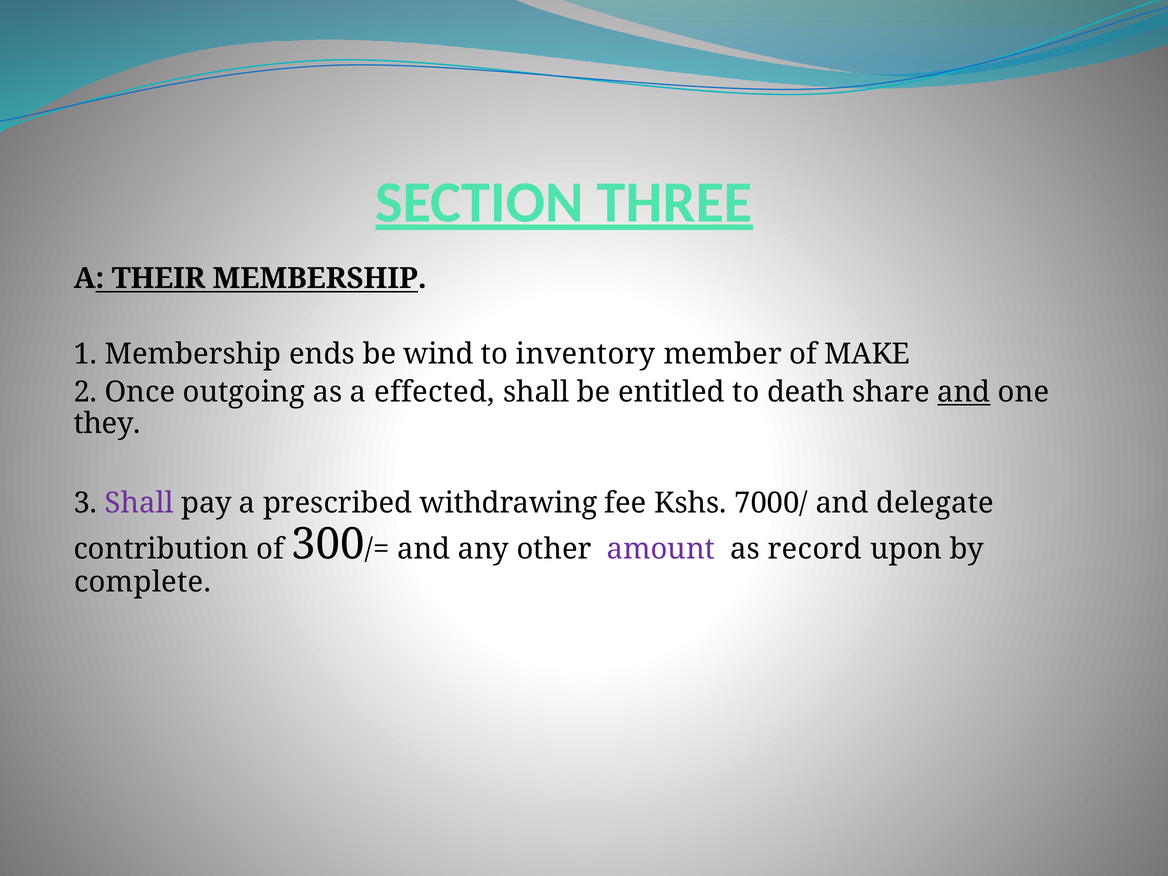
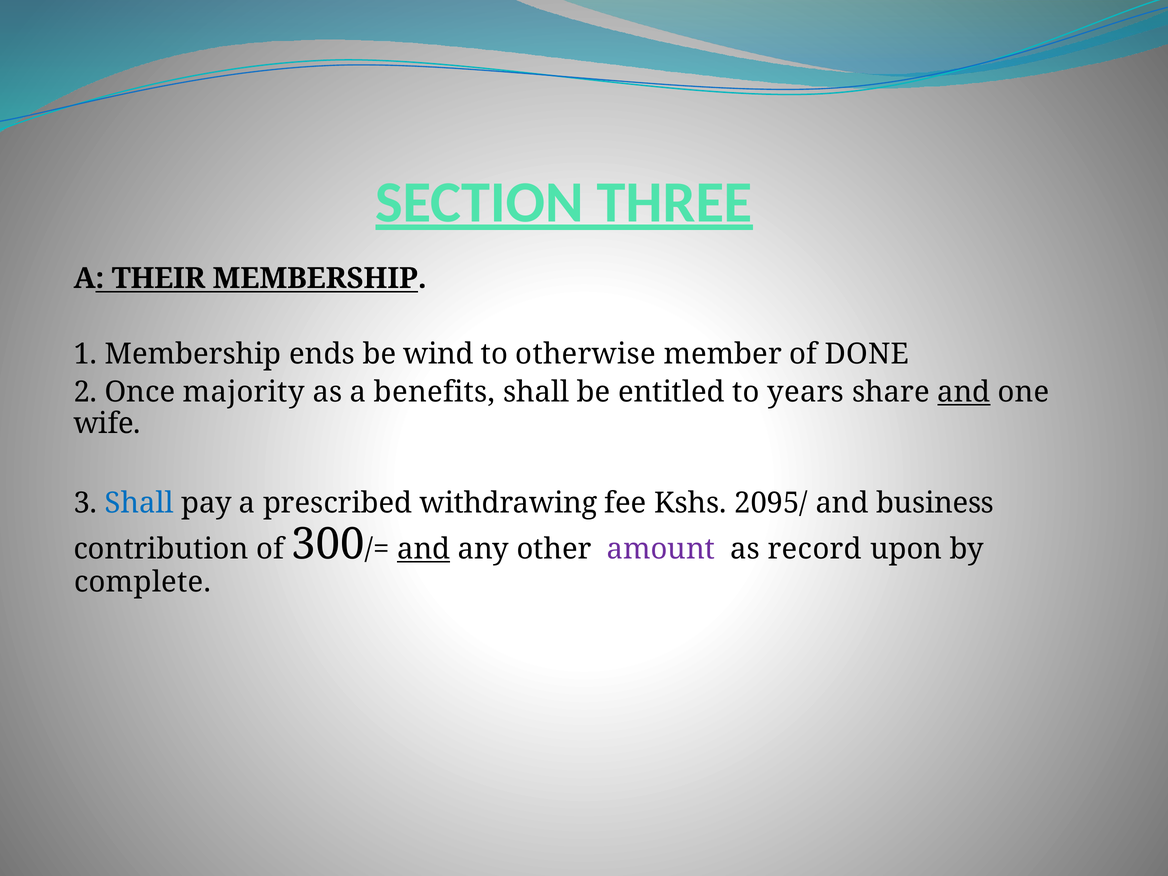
inventory: inventory -> otherwise (586, 354)
MAKE: MAKE -> DONE (867, 354)
outgoing: outgoing -> majority (244, 392)
effected: effected -> benefits (434, 392)
death: death -> years (806, 392)
they: they -> wife (107, 424)
Shall colour: purple -> blue (139, 503)
7000/: 7000/ -> 2095/ (771, 503)
delegate: delegate -> business (935, 503)
and underline: none -> present (424, 549)
